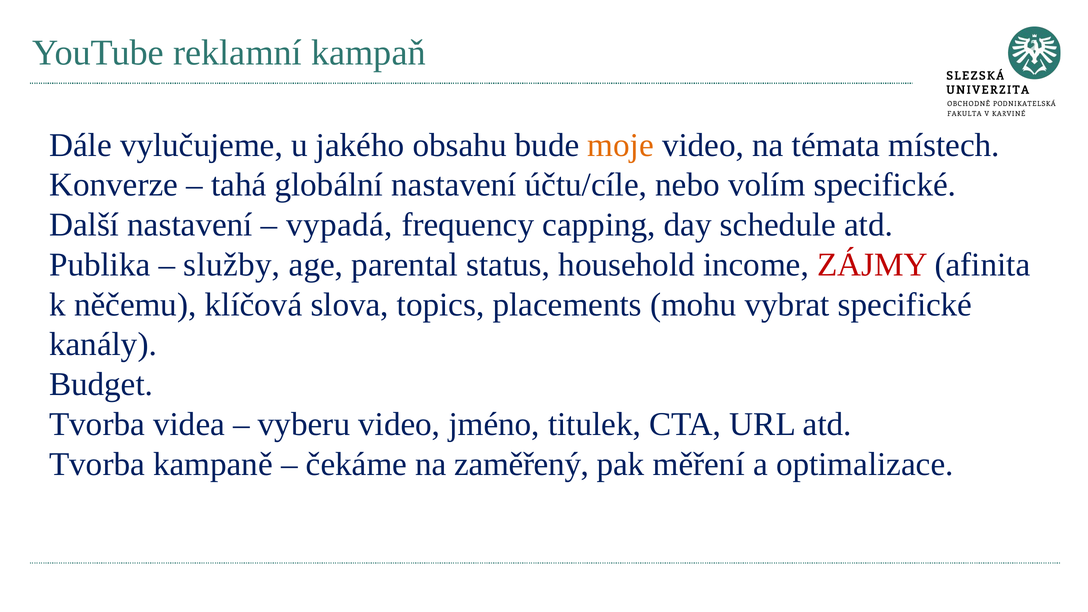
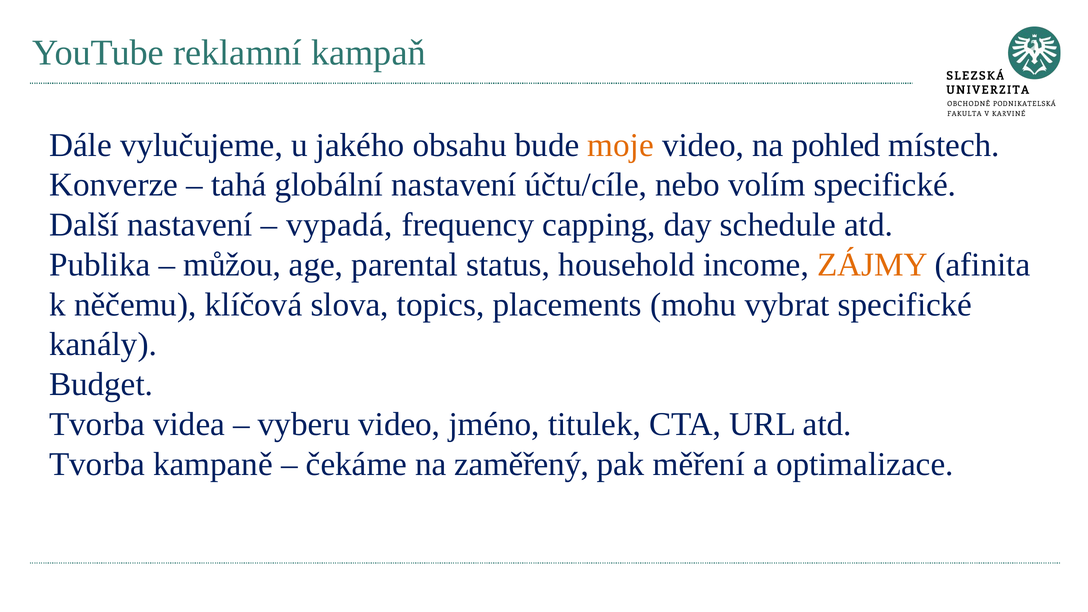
témata: témata -> pohled (836, 145)
služby: služby -> můžou (232, 265)
ZÁJMY colour: red -> orange (872, 265)
